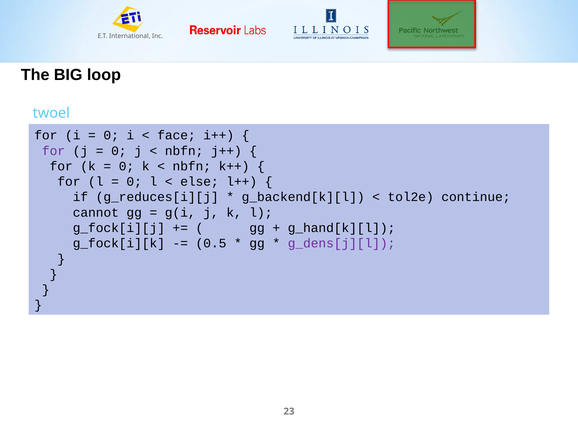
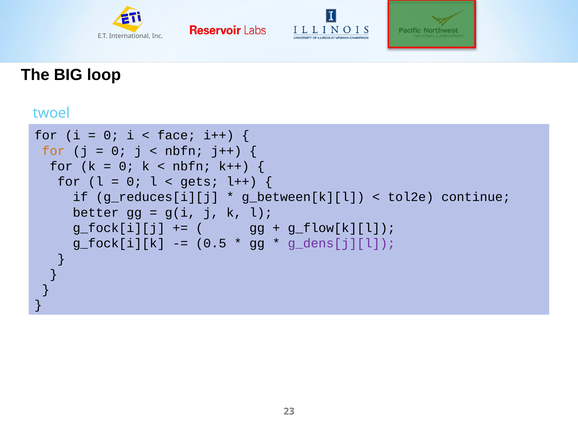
for colour: purple -> orange (54, 151)
else: else -> gets (199, 181)
g_backend[k][l: g_backend[k][l -> g_between[k][l (303, 197)
cannot: cannot -> better (96, 212)
g_hand[k][l: g_hand[k][l -> g_flow[k][l (342, 228)
